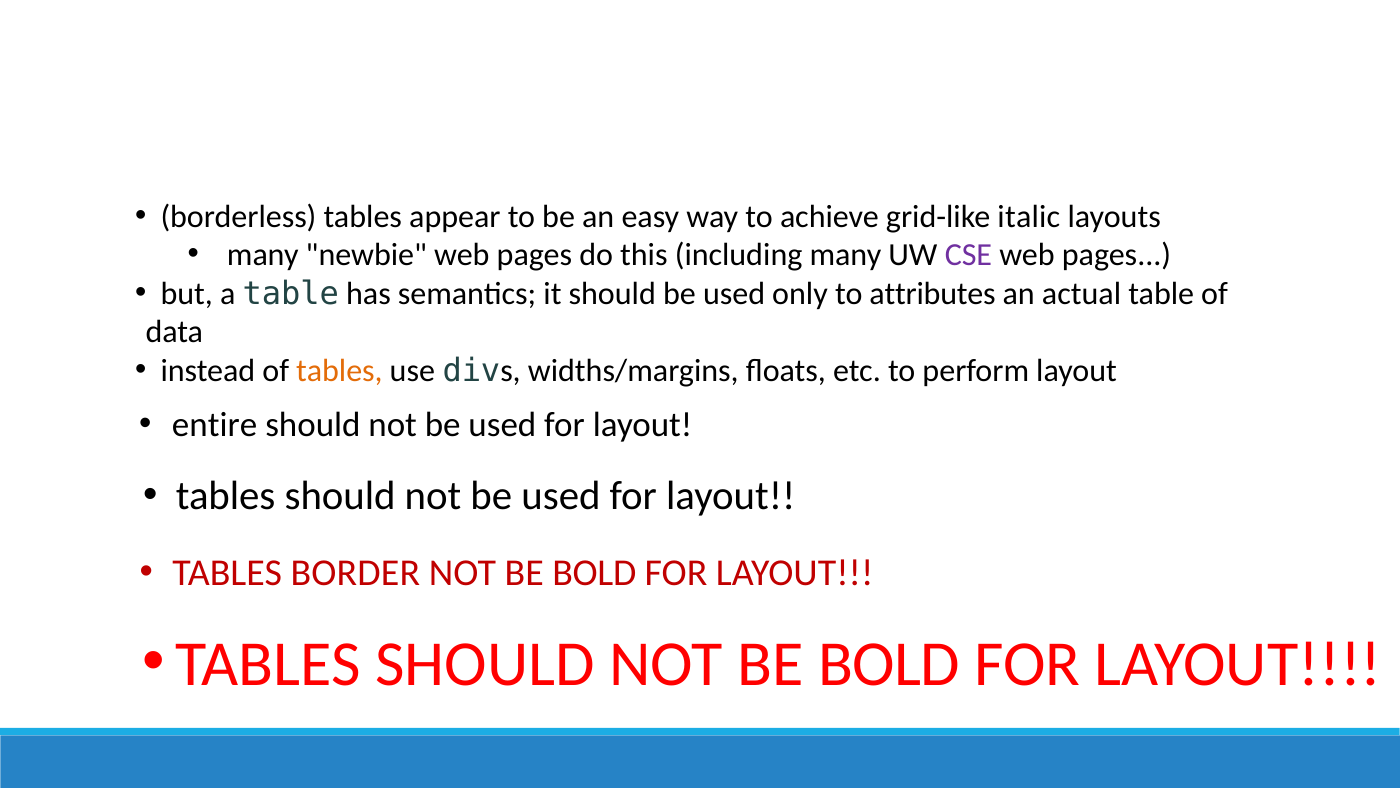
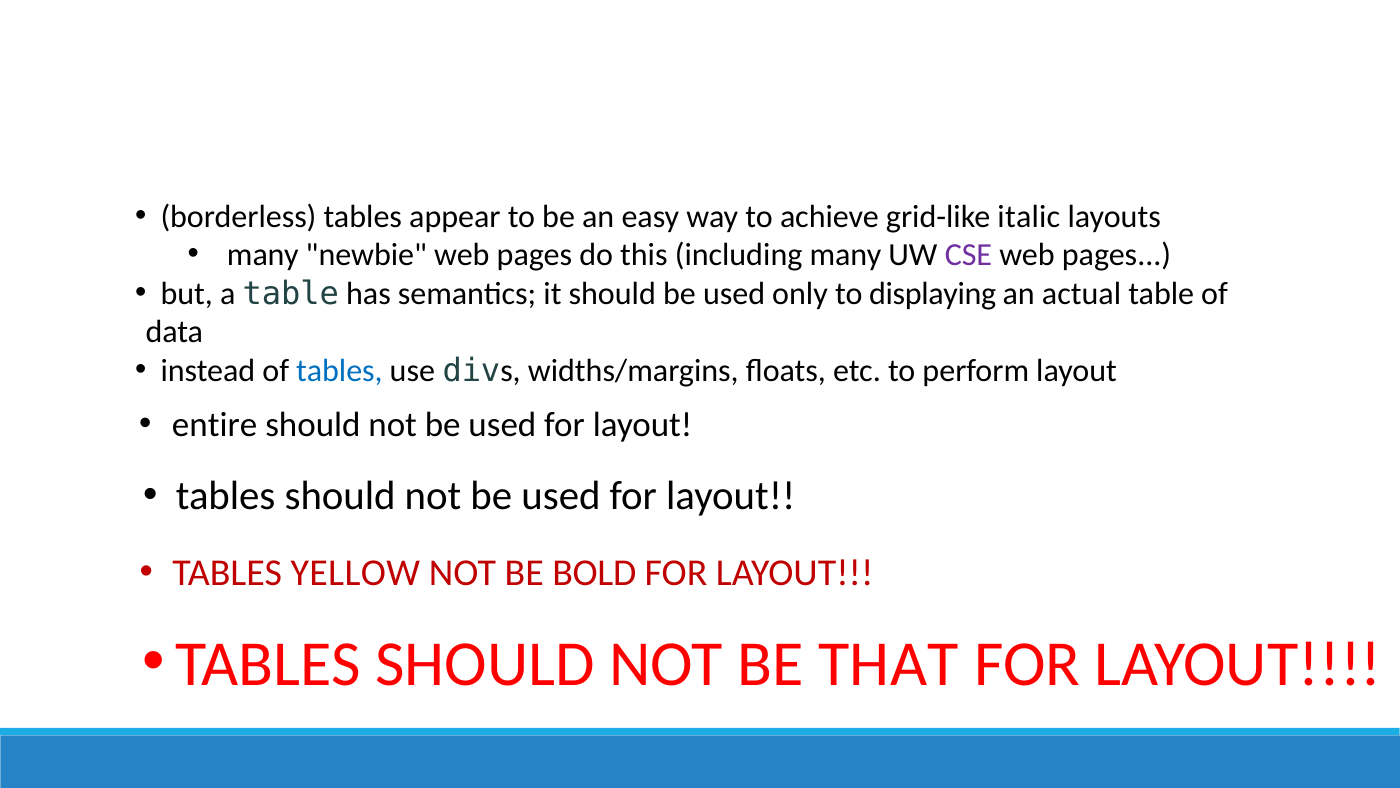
attributes: attributes -> displaying (933, 293)
tables colour: orange -> blue (339, 370)
BORDER: BORDER -> YELLOW (355, 573)
SHOULD NOT BE BOLD: BOLD -> THAT (889, 664)
